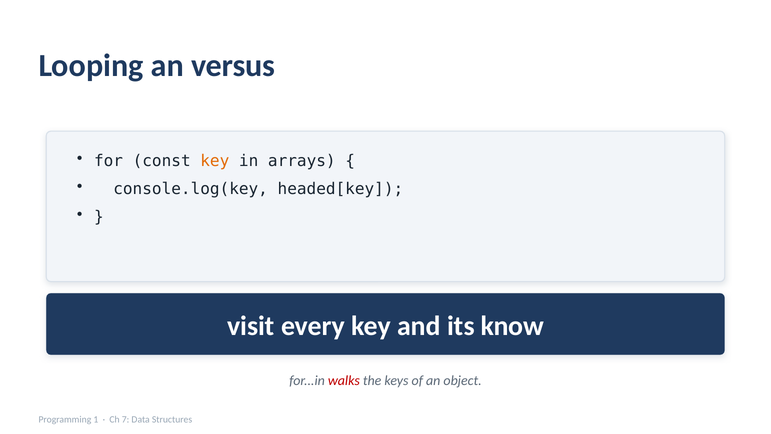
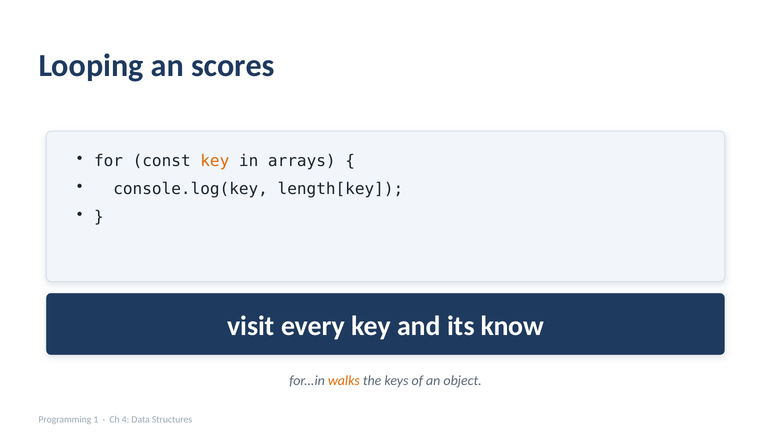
versus: versus -> scores (233, 66)
headed[key: headed[key -> length[key (340, 189)
walks colour: red -> orange (344, 380)
7: 7 -> 4 (126, 419)
